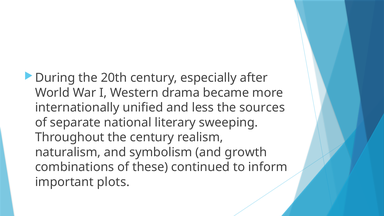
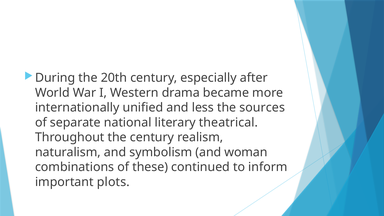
sweeping: sweeping -> theatrical (228, 122)
growth: growth -> woman (246, 152)
